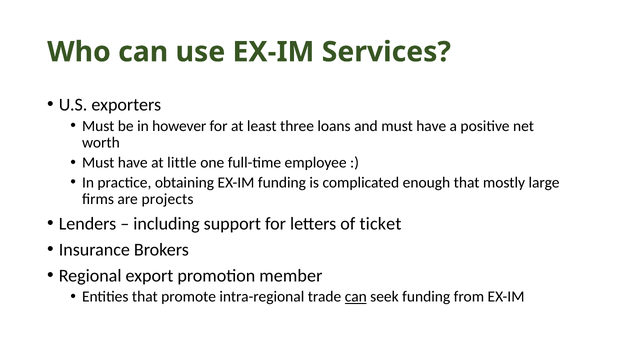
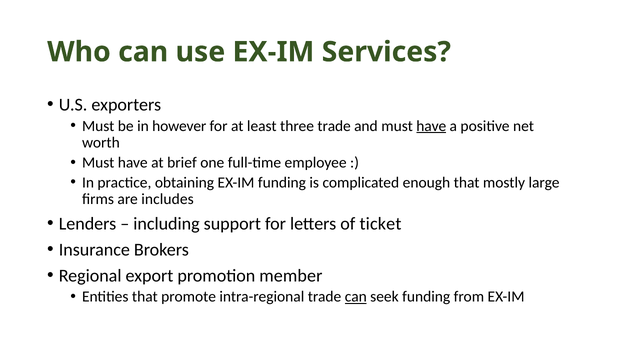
three loans: loans -> trade (334, 126)
have underline: none -> present (431, 126)
little: little -> brief (182, 163)
projects: projects -> includes (168, 199)
